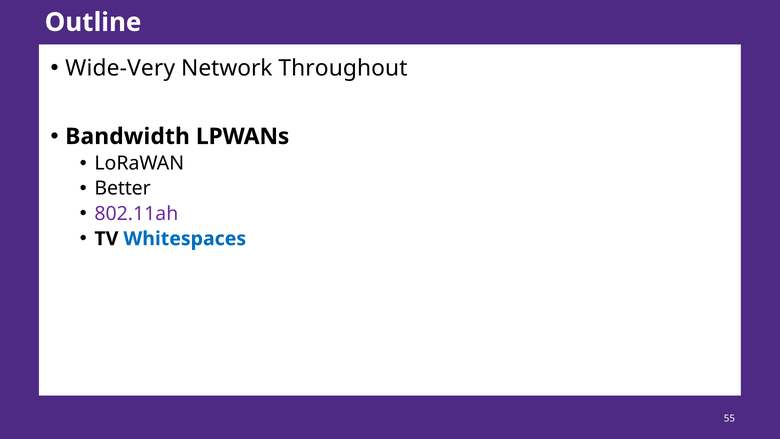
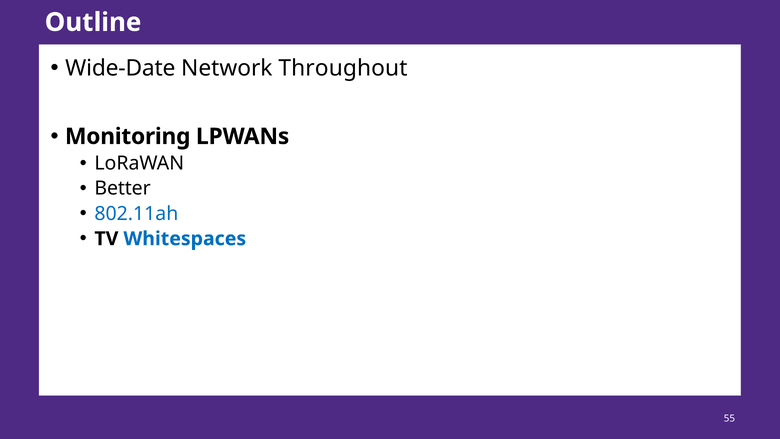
Wide-Very: Wide-Very -> Wide-Date (120, 68)
Bandwidth: Bandwidth -> Monitoring (128, 136)
802.11ah colour: purple -> blue (136, 214)
